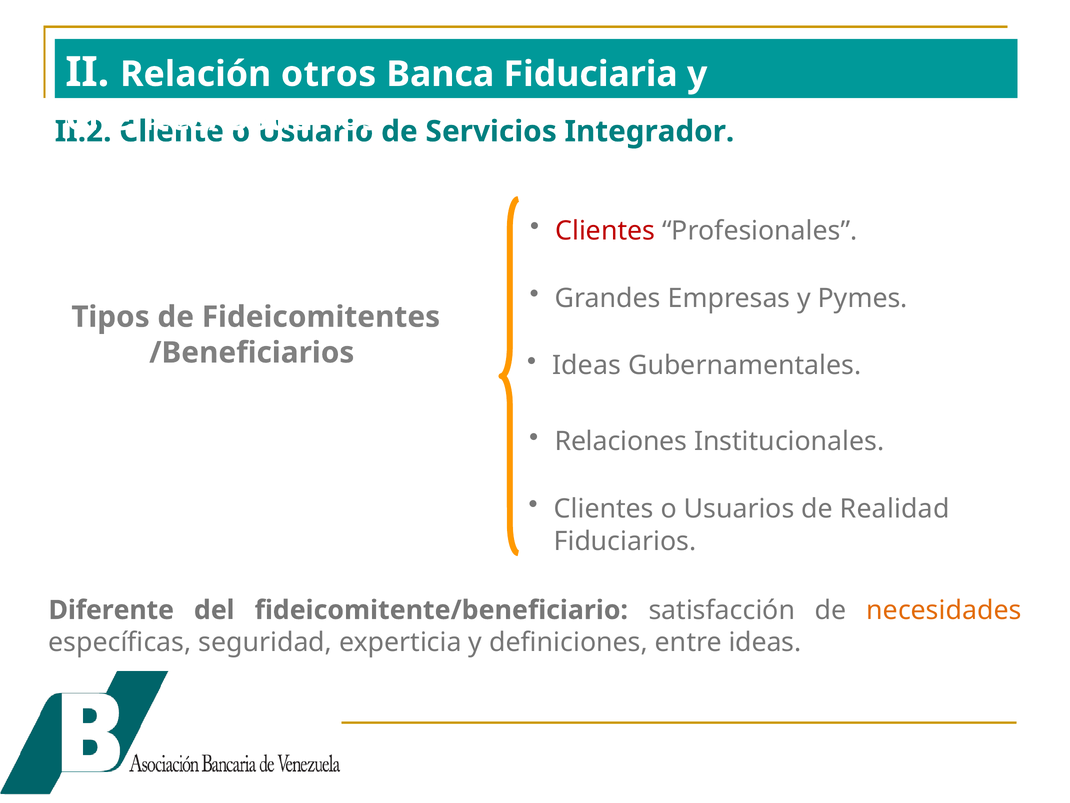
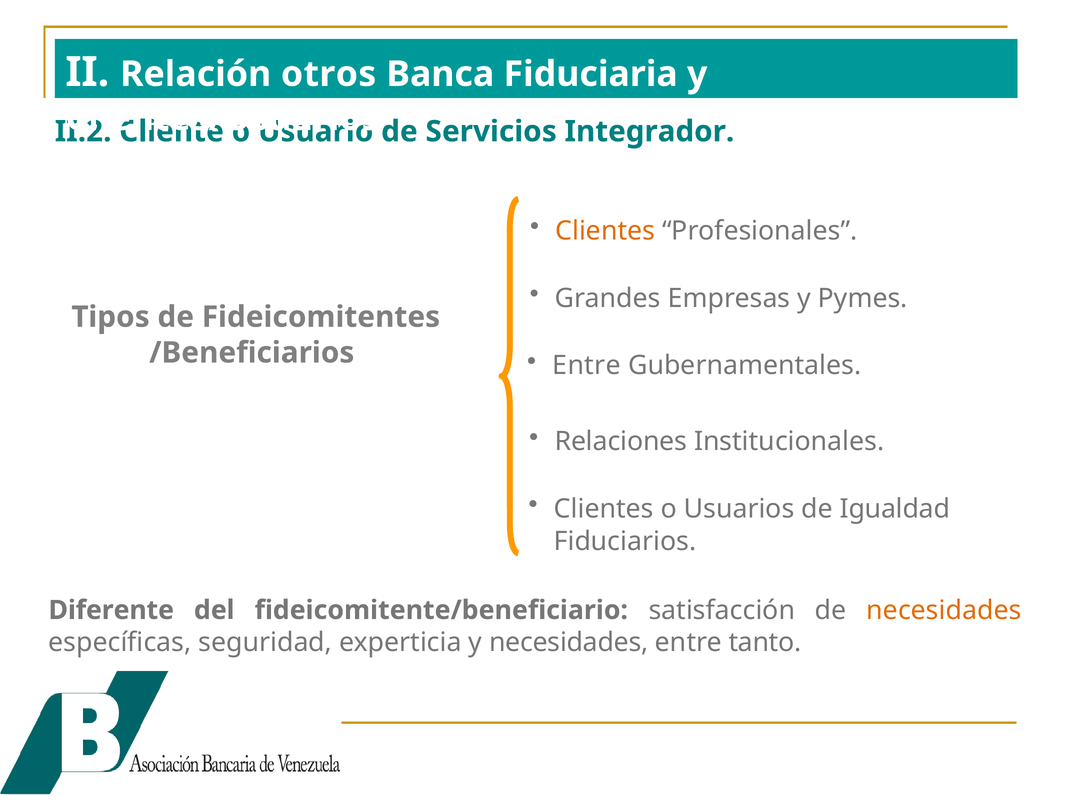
Clientes colour: red -> orange (605, 231)
Ideas: Ideas -> Entre (587, 365)
Realidad: Realidad -> Igualdad (895, 509)
y definiciones: definiciones -> necesidades (569, 642)
entre ideas: ideas -> tanto (765, 642)
